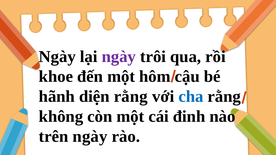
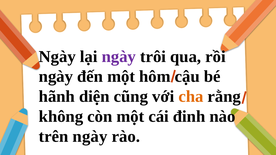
khoe: khoe -> ngày (56, 77)
diện rằng: rằng -> cũng (131, 97)
cha colour: blue -> orange (191, 97)
